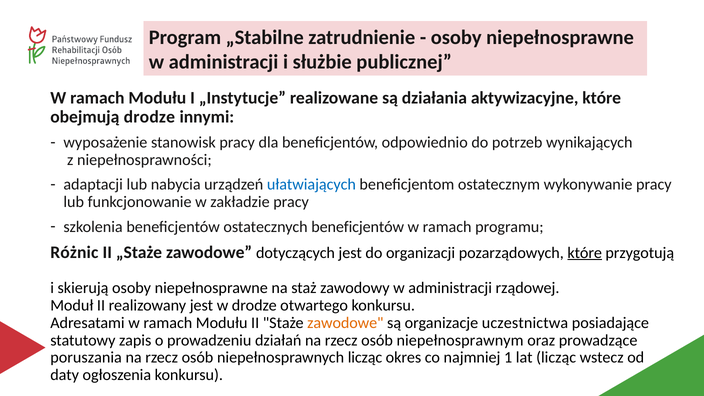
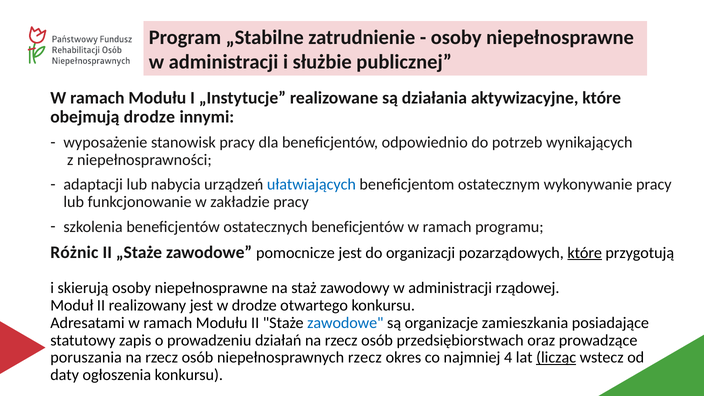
dotyczących: dotyczących -> pomocnicze (295, 253)
zawodowe colour: orange -> blue (345, 323)
uczestnictwa: uczestnictwa -> zamieszkania (525, 323)
niepełnosprawnym: niepełnosprawnym -> przedsiębiorstwach (460, 340)
niepełnosprawnych licząc: licząc -> rzecz (365, 358)
1: 1 -> 4 (508, 358)
licząc underline: none -> present (556, 358)
